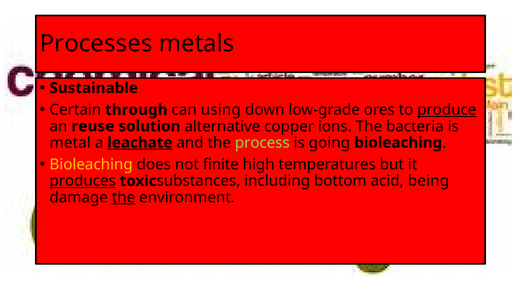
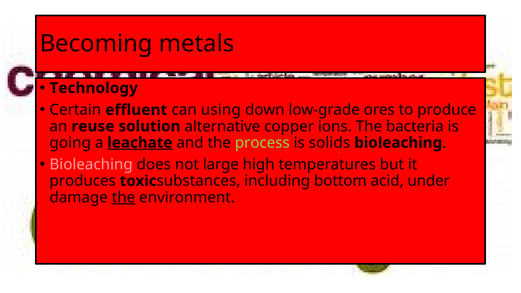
Processes: Processes -> Becoming (96, 44)
Sustainable: Sustainable -> Technology (94, 88)
through: through -> effluent (136, 110)
produce underline: present -> none (447, 110)
metal: metal -> going (70, 143)
going: going -> solids (329, 143)
Bioleaching colour: yellow -> pink (91, 165)
finite: finite -> large (221, 165)
produces underline: present -> none (83, 181)
being: being -> under (429, 181)
